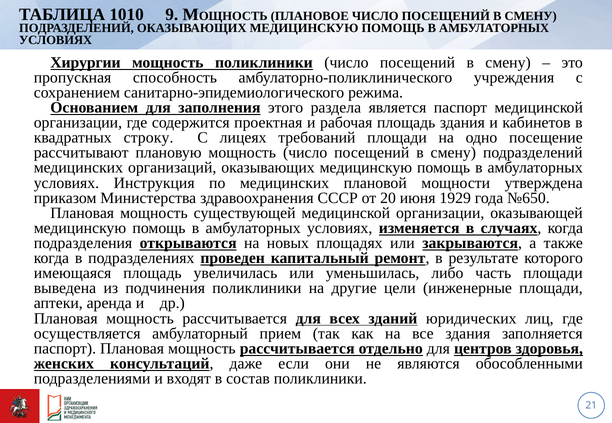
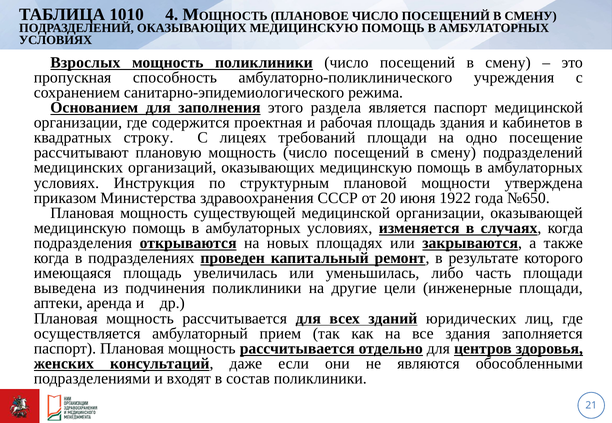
9: 9 -> 4 (172, 15)
Хирургии: Хирургии -> Взрослых (85, 63)
по медицинских: медицинских -> структурным (285, 183)
1929: 1929 -> 1922 (455, 198)
